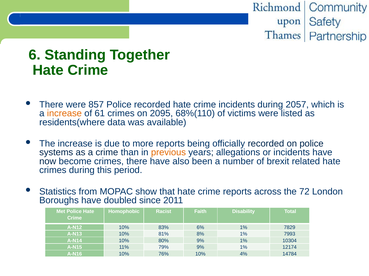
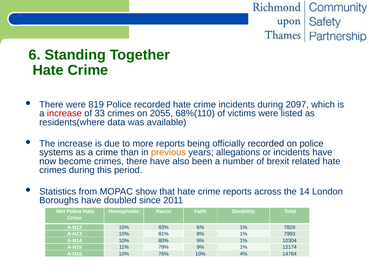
857: 857 -> 819 (96, 105)
2057: 2057 -> 2097 (297, 105)
increase colour: orange -> red (64, 114)
61: 61 -> 33 (100, 114)
2095: 2095 -> 2055 (161, 114)
72: 72 -> 14 (304, 192)
